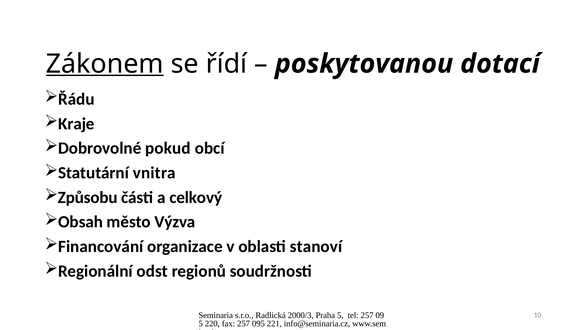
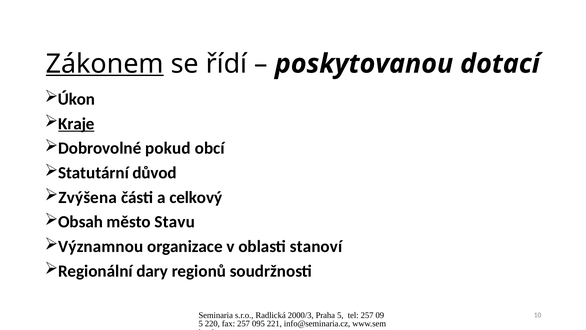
Řádu: Řádu -> Úkon (77, 99)
Kraje underline: none -> present (76, 124)
vnitra: vnitra -> důvod (154, 173)
Způsobu: Způsobu -> Zvýšena (88, 197)
Výzva: Výzva -> Stavu (175, 222)
Financování: Financování -> Významnou (101, 246)
odst: odst -> dary (152, 271)
